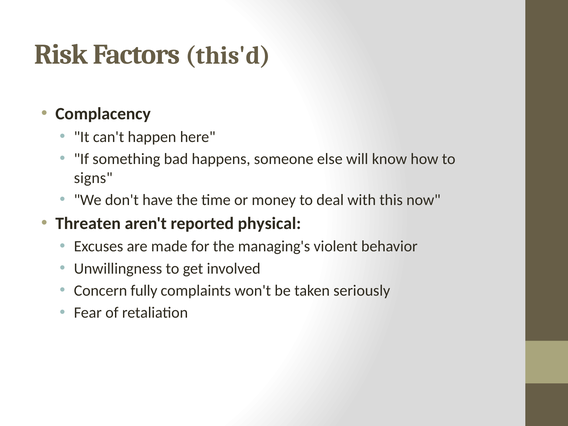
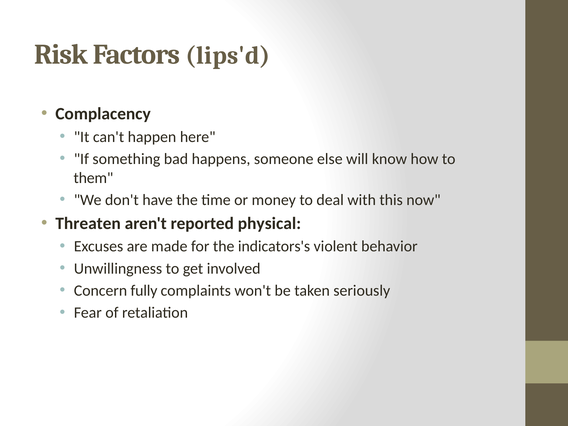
this'd: this'd -> lips'd (228, 56)
signs: signs -> them (93, 178)
managing's: managing's -> indicators's (274, 246)
